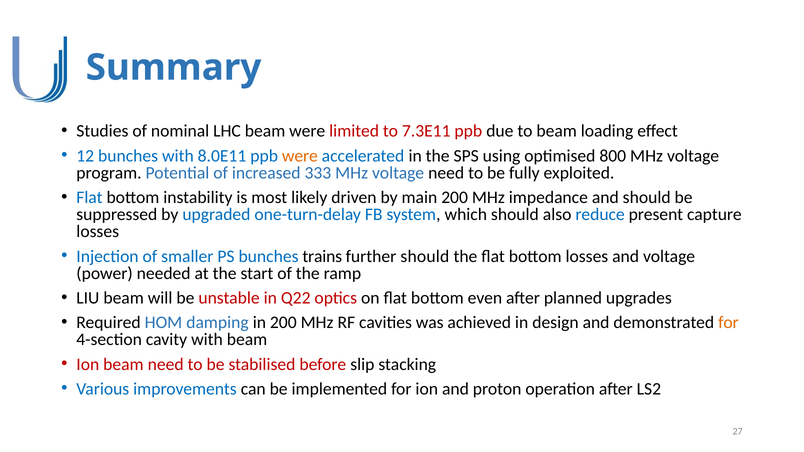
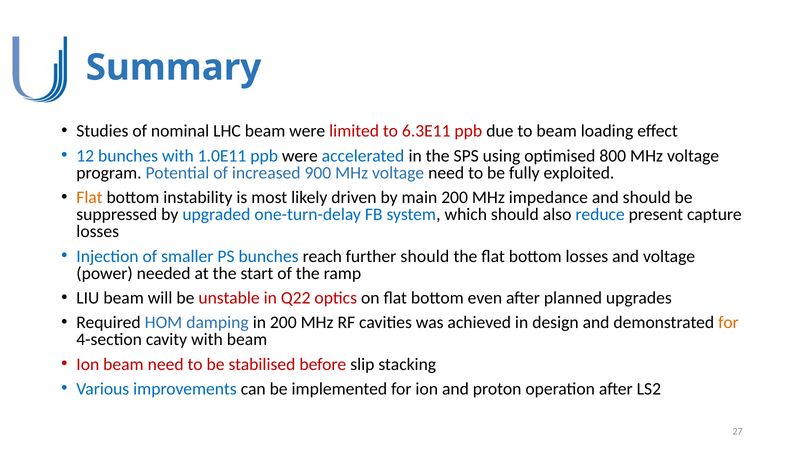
7.3E11: 7.3E11 -> 6.3E11 (426, 131)
8.0E11: 8.0E11 -> 1.0E11 (222, 156)
were colour: orange -> black (300, 156)
333: 333 -> 900 (318, 173)
Flat colour: blue -> orange (89, 198)
trains: trains -> reach (322, 256)
